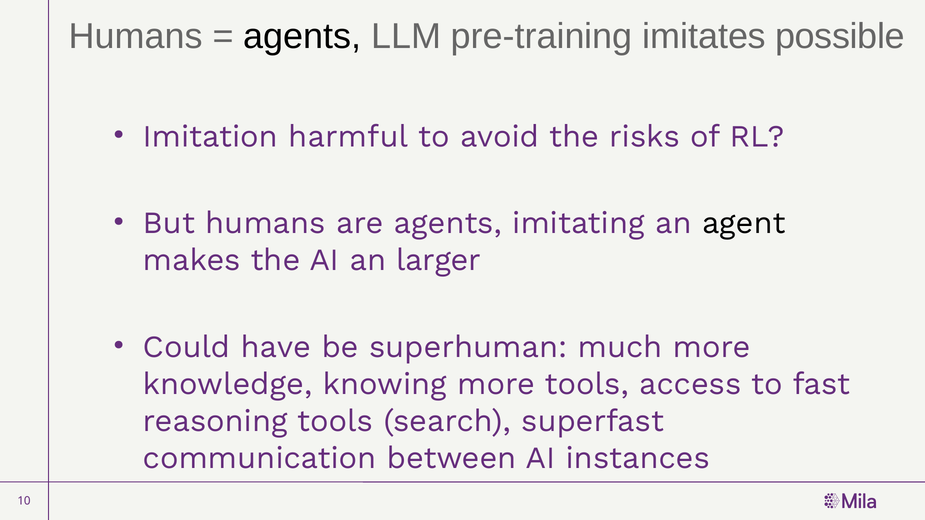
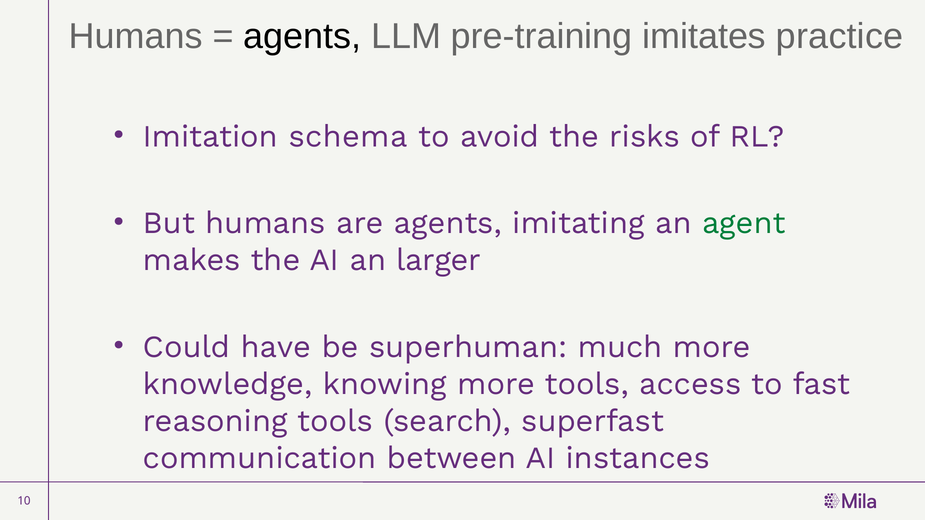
possible: possible -> practice (840, 37)
harmful: harmful -> schema (348, 137)
agent colour: black -> green (744, 223)
